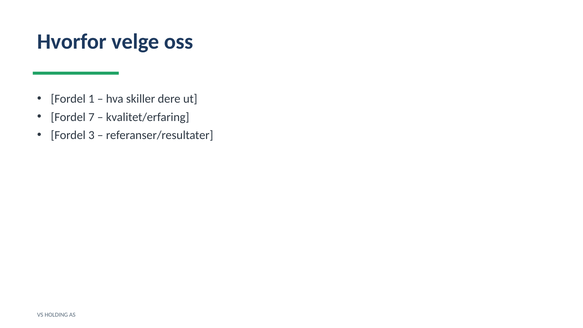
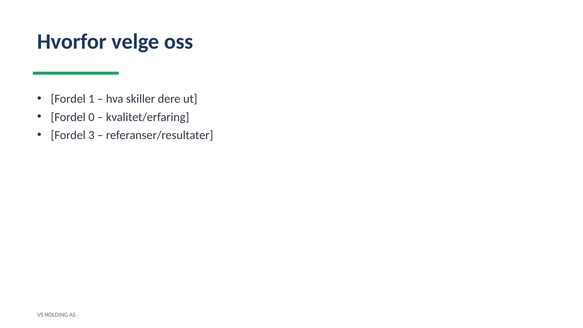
7: 7 -> 0 (91, 117)
